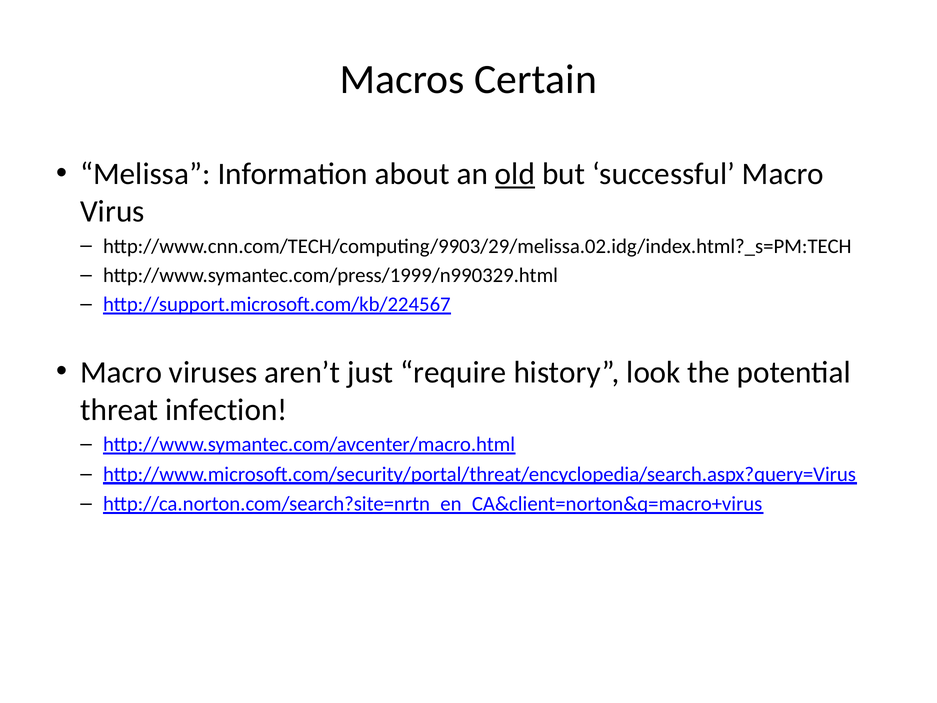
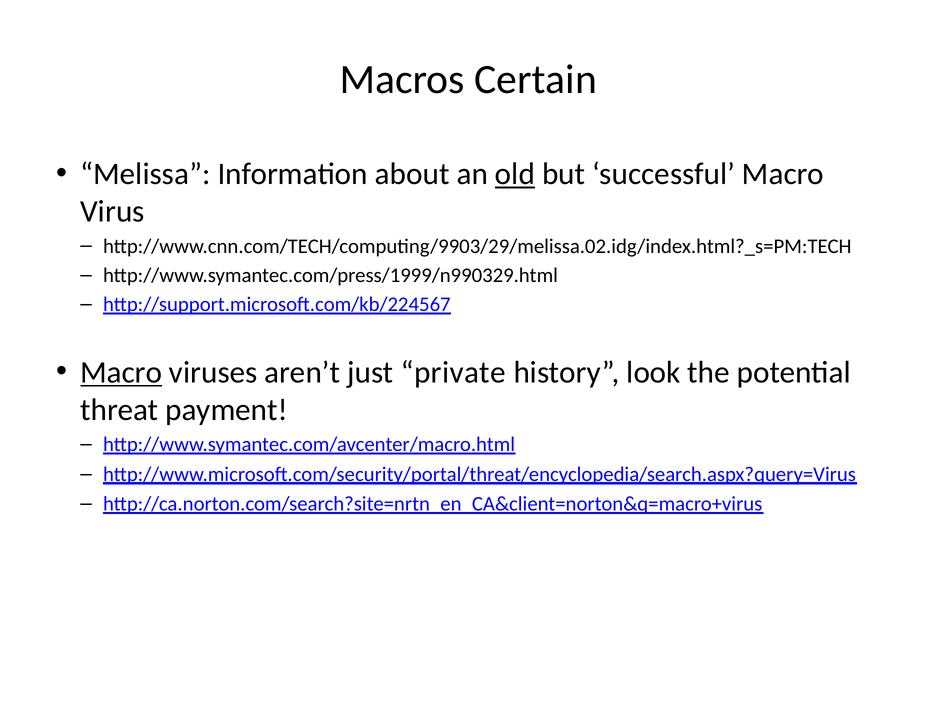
Macro underline: none -> present (121, 372)
require: require -> private (453, 372)
infection: infection -> payment (226, 410)
